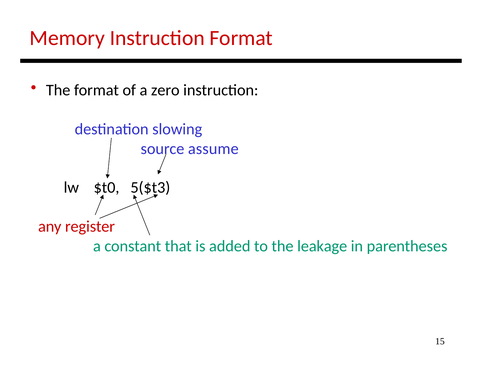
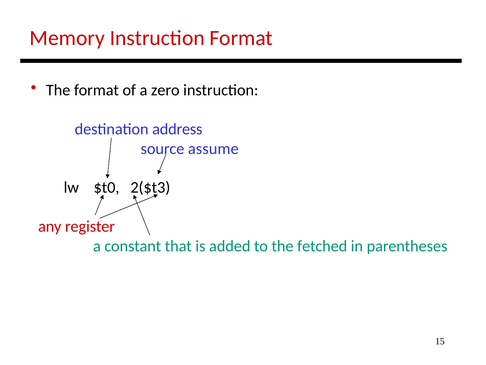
slowing: slowing -> address (177, 129)
5($t3: 5($t3 -> 2($t3 (150, 187)
leakage: leakage -> fetched (322, 246)
